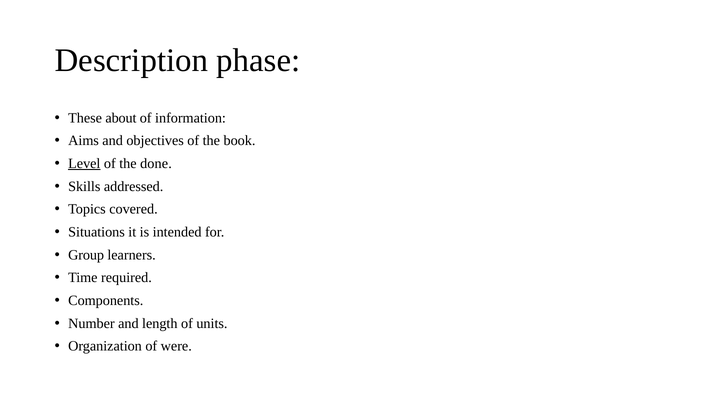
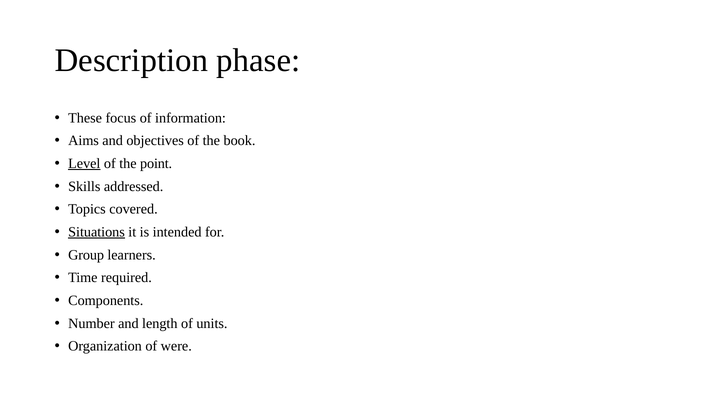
about: about -> focus (121, 118)
done: done -> point (156, 163)
Situations underline: none -> present (97, 232)
